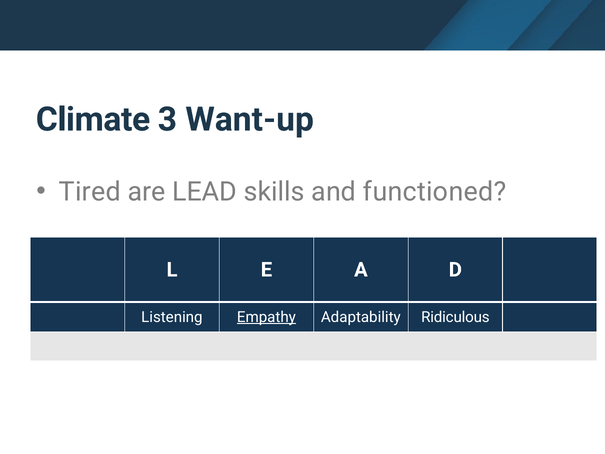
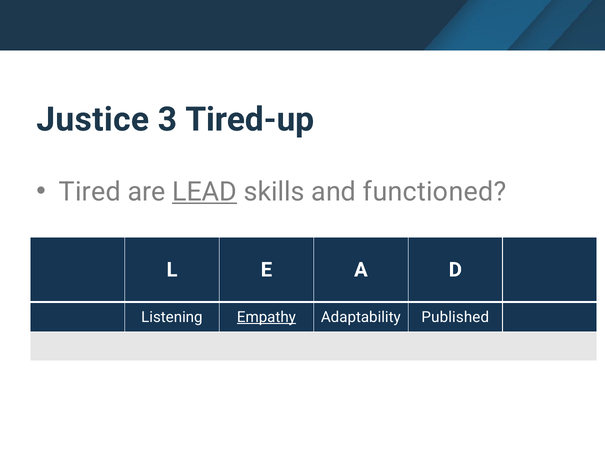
Climate: Climate -> Justice (93, 119)
Want-up: Want-up -> Tired-up (250, 119)
LEAD underline: none -> present (205, 192)
Ridiculous: Ridiculous -> Published (455, 317)
